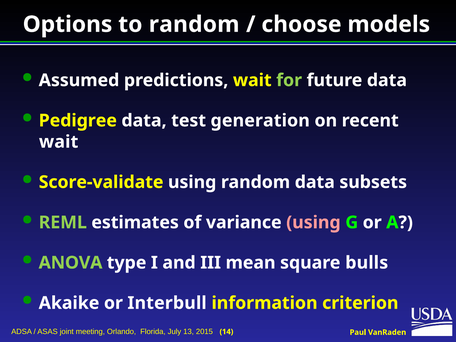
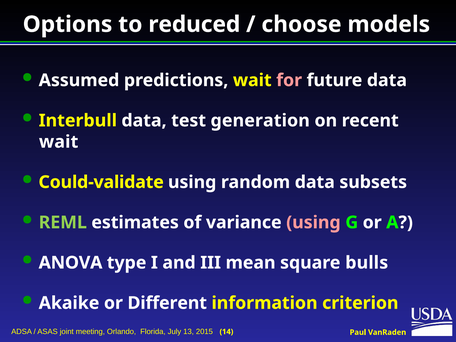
to random: random -> reduced (194, 24)
for colour: light green -> pink (289, 80)
Pedigree: Pedigree -> Interbull (78, 121)
Score-validate: Score-validate -> Could-validate (101, 182)
ANOVA colour: light green -> white (71, 263)
Interbull: Interbull -> Different (167, 303)
